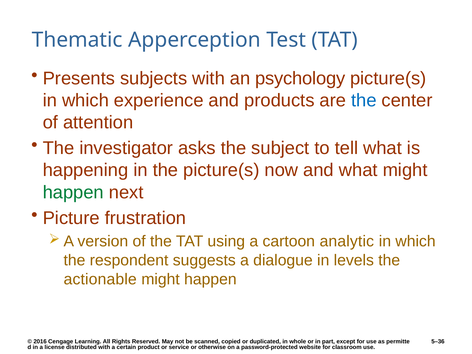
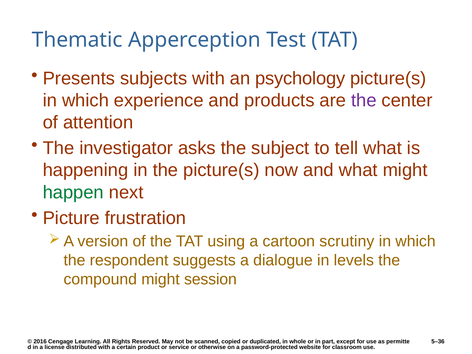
the colour: blue -> purple (364, 100)
analytic: analytic -> scrutiny (347, 241)
actionable: actionable -> compound (100, 279)
happen: happen -> session (210, 279)
